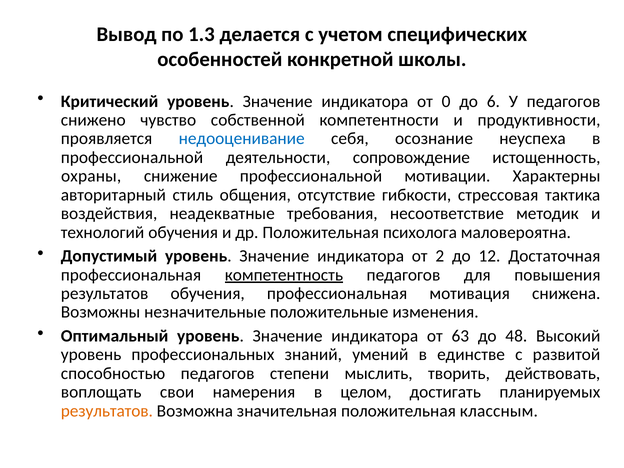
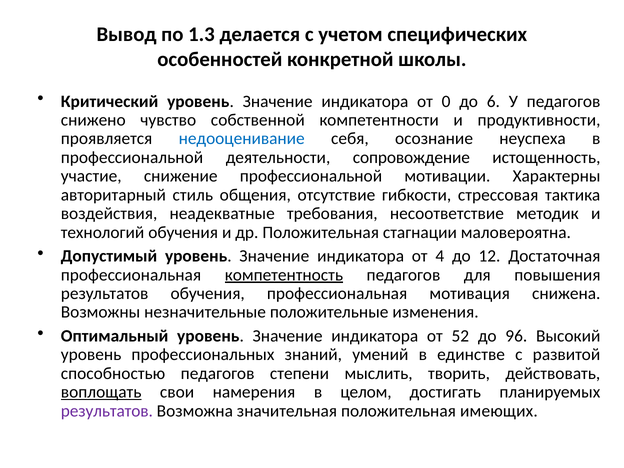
охраны: охраны -> участие (91, 176)
психолога: психолога -> стагнации (420, 232)
2: 2 -> 4 (440, 256)
63: 63 -> 52 (460, 336)
48: 48 -> 96 (516, 336)
воплощать underline: none -> present (101, 392)
результатов colour: orange -> purple (107, 411)
классным: классным -> имеющих (499, 411)
